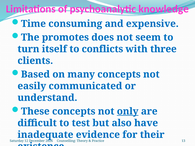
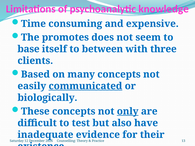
turn: turn -> base (28, 49)
conflicts: conflicts -> between (102, 49)
communicated underline: none -> present (85, 86)
understand: understand -> biologically (47, 98)
